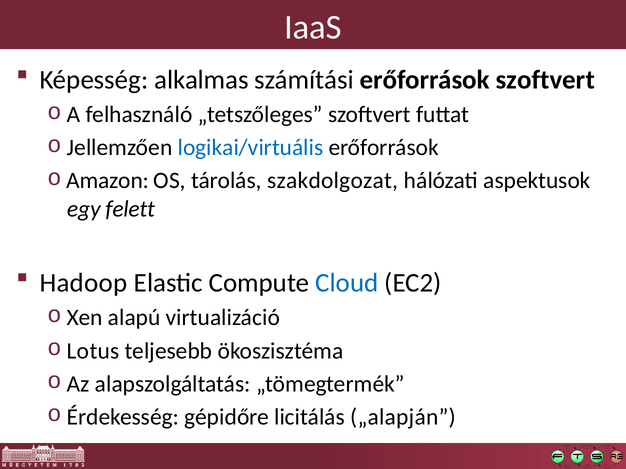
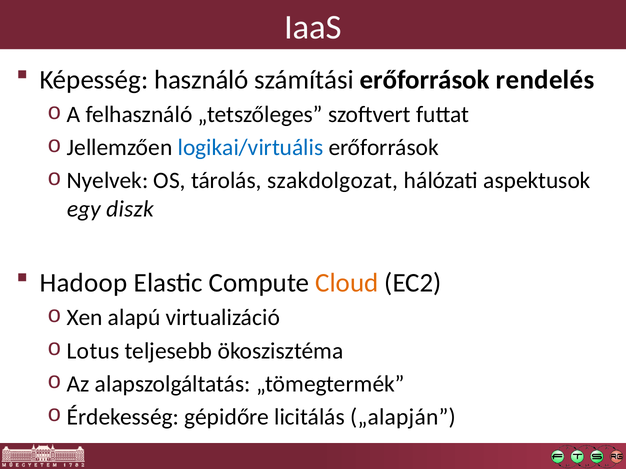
alkalmas: alkalmas -> használó (201, 80)
erőforrások szoftvert: szoftvert -> rendelés (545, 80)
Amazon: Amazon -> Nyelvek (108, 181)
felett: felett -> diszk (130, 209)
Cloud colour: blue -> orange (347, 283)
